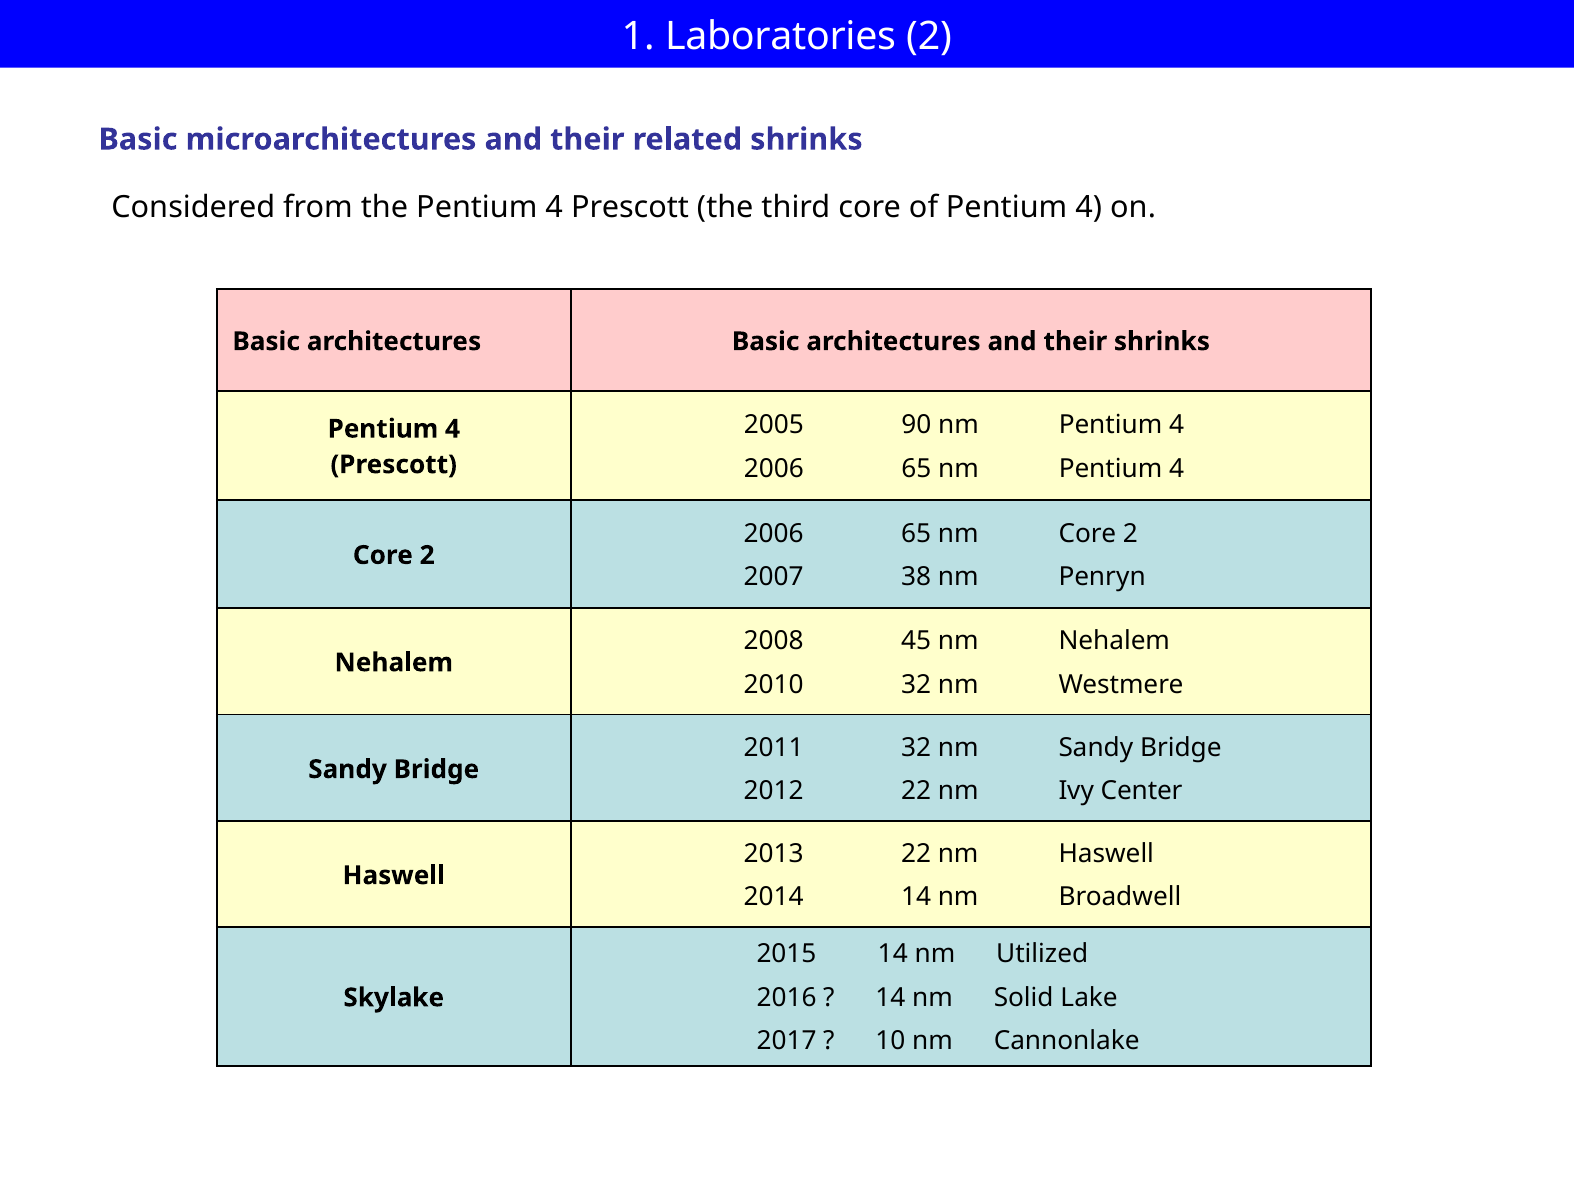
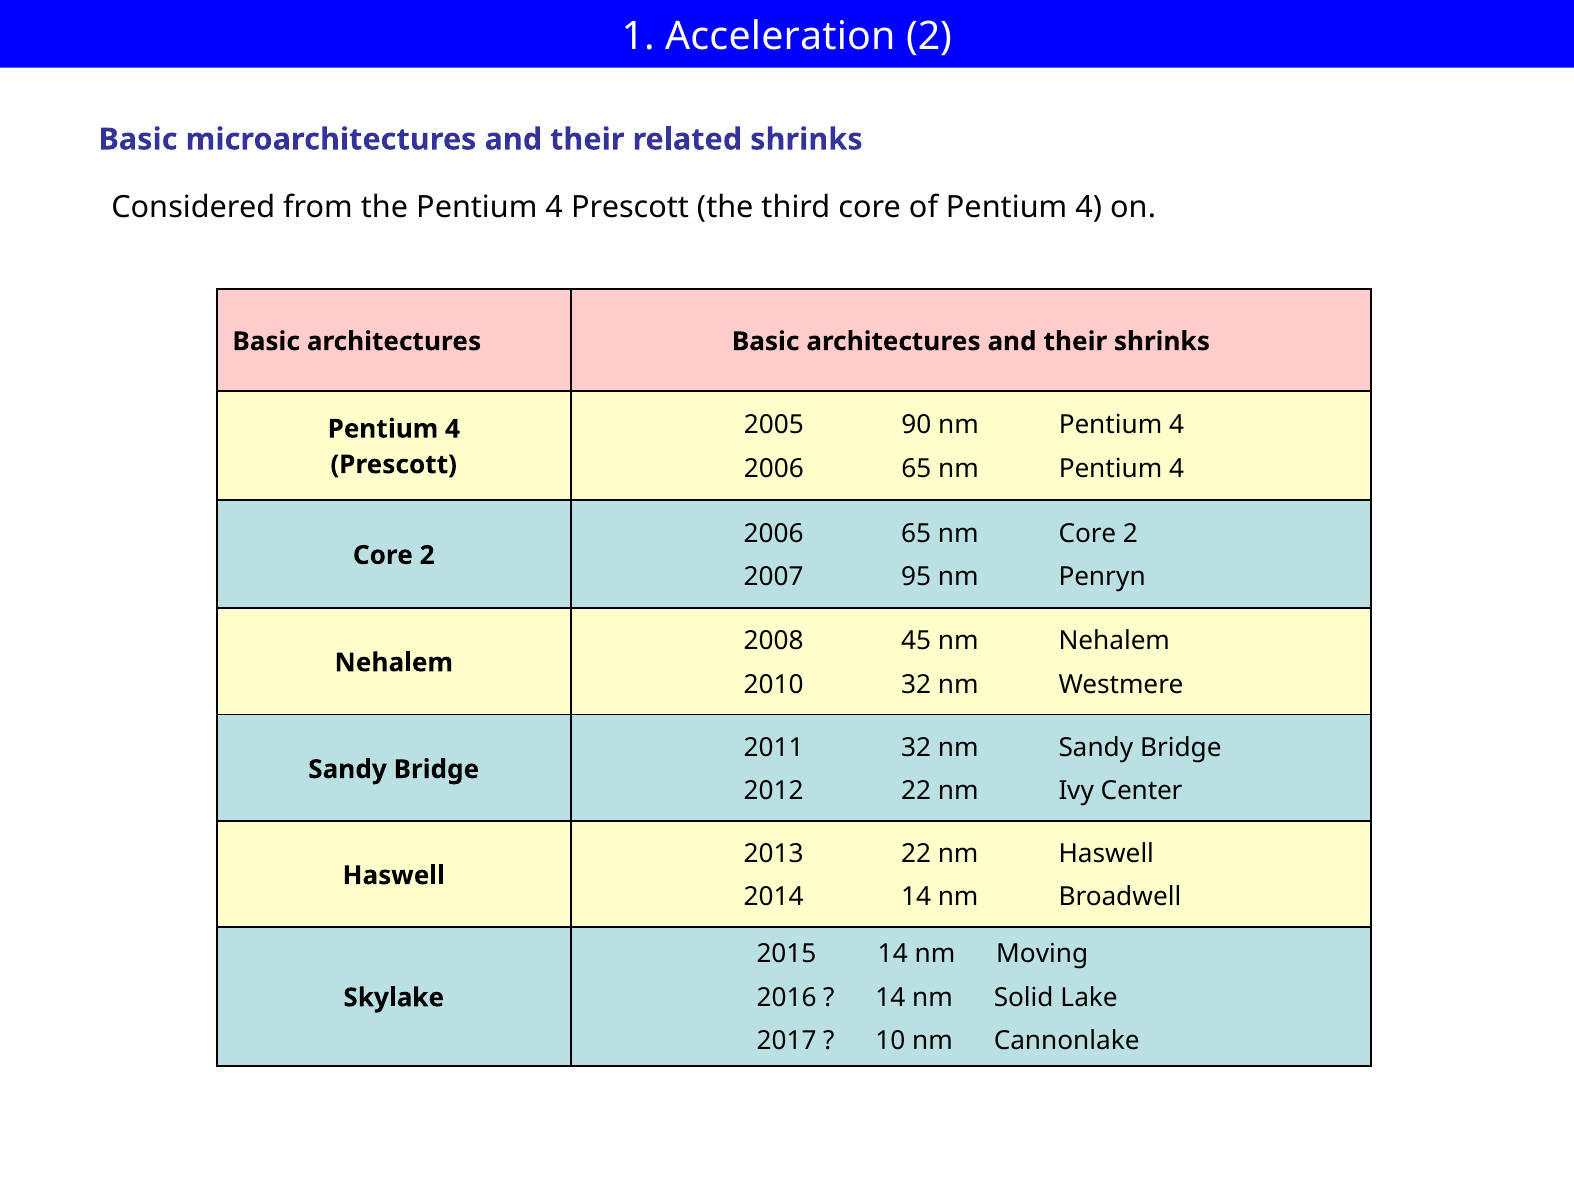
Laboratories: Laboratories -> Acceleration (780, 37)
38: 38 -> 95 (916, 577)
Utilized: Utilized -> Moving (1042, 955)
